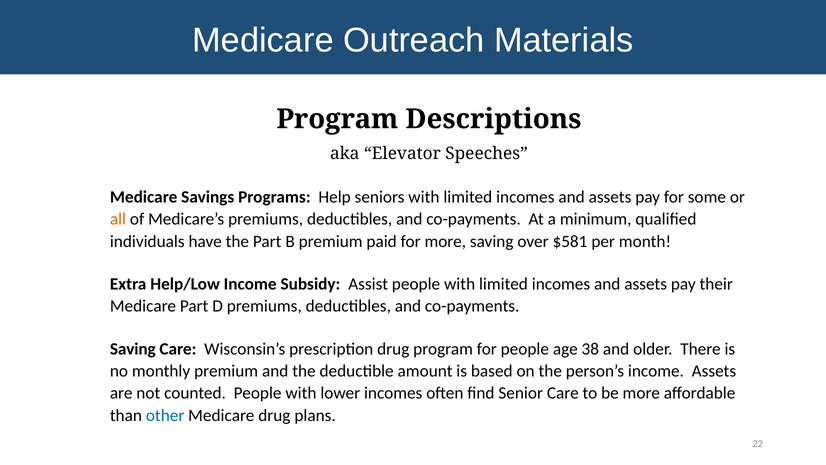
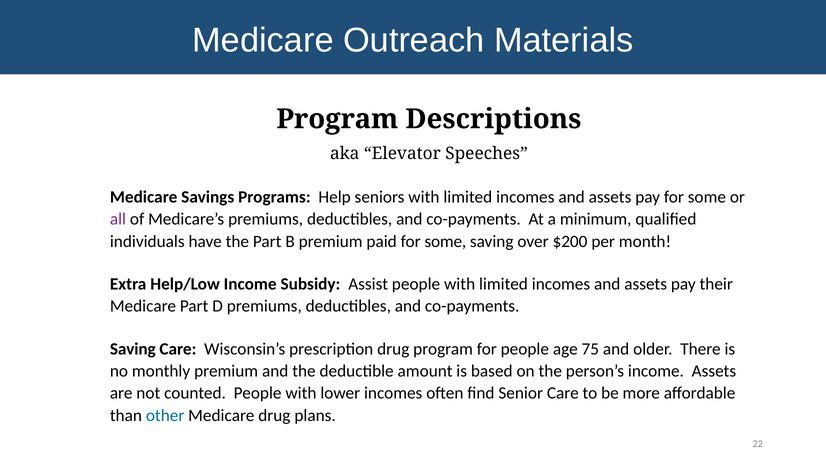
all colour: orange -> purple (118, 219)
paid for more: more -> some (445, 241)
$581: $581 -> $200 (570, 241)
38: 38 -> 75 (590, 349)
